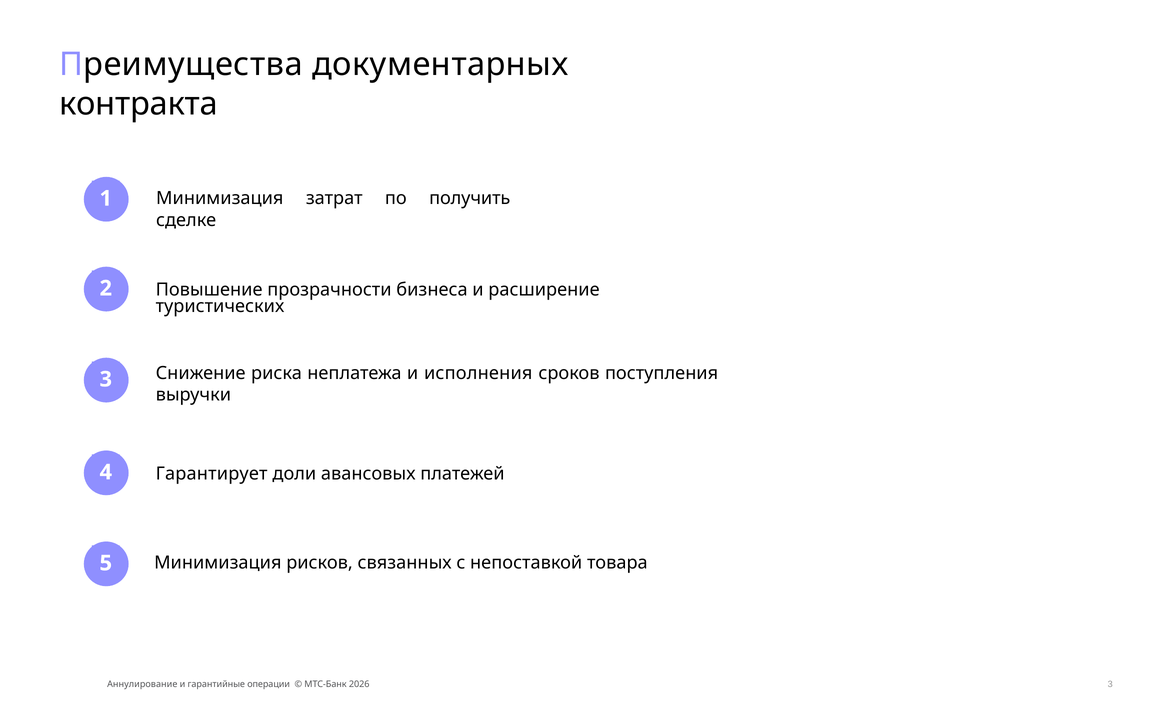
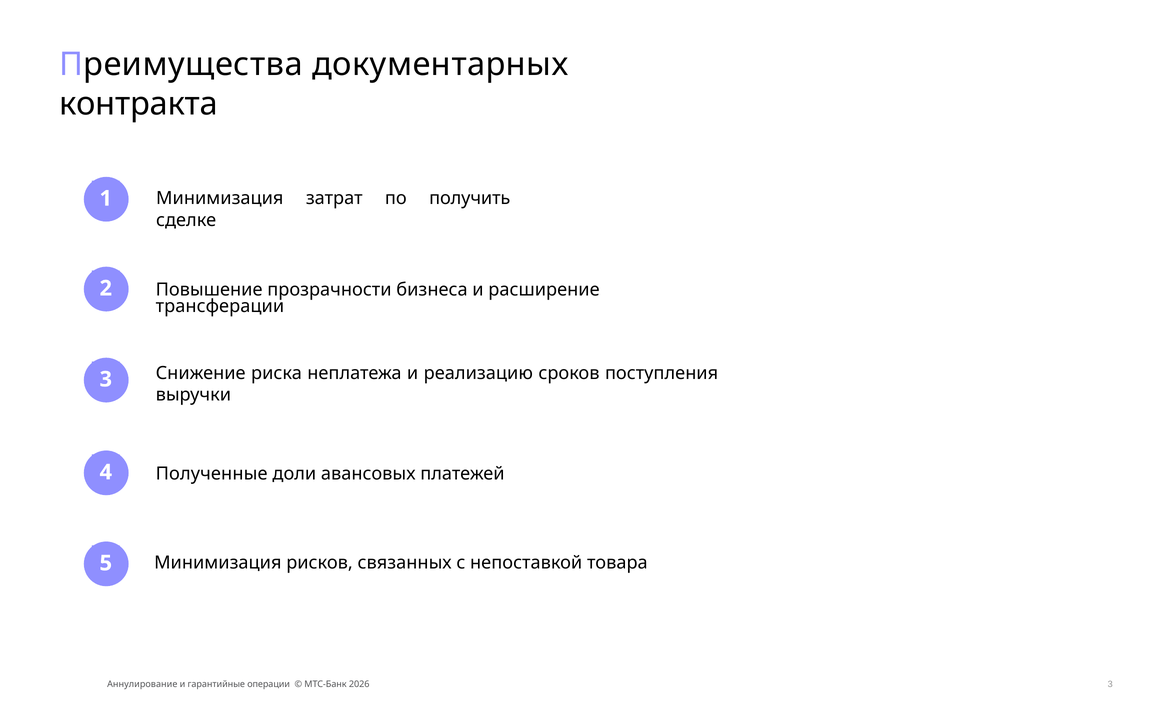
туристических: туристических -> трансферации (220, 306)
исполнения: исполнения -> реализацию (478, 373)
Гарантирует: Гарантирует -> Полученные (212, 474)
